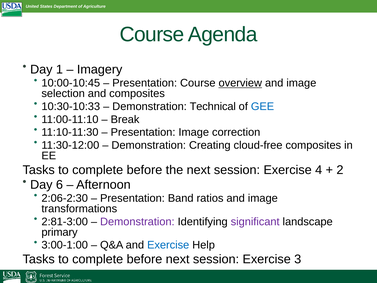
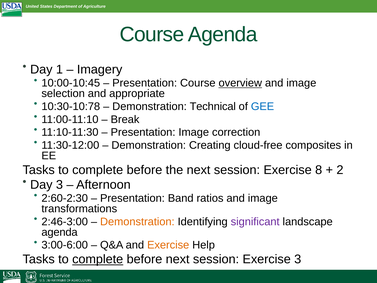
and composites: composites -> appropriate (137, 93)
10:30-10:33: 10:30-10:33 -> 10:30-10:78 (71, 106)
4: 4 -> 8 (319, 170)
Day 6: 6 -> 3 (59, 185)
2:06-2:30: 2:06-2:30 -> 2:60-2:30 (65, 198)
2:81-3:00: 2:81-3:00 -> 2:46-3:00 (65, 221)
Demonstration colour: purple -> orange (137, 221)
primary: primary -> agenda (60, 232)
3:00-1:00: 3:00-1:00 -> 3:00-6:00 (65, 245)
Exercise colour: blue -> orange (168, 245)
complete underline: none -> present (98, 259)
